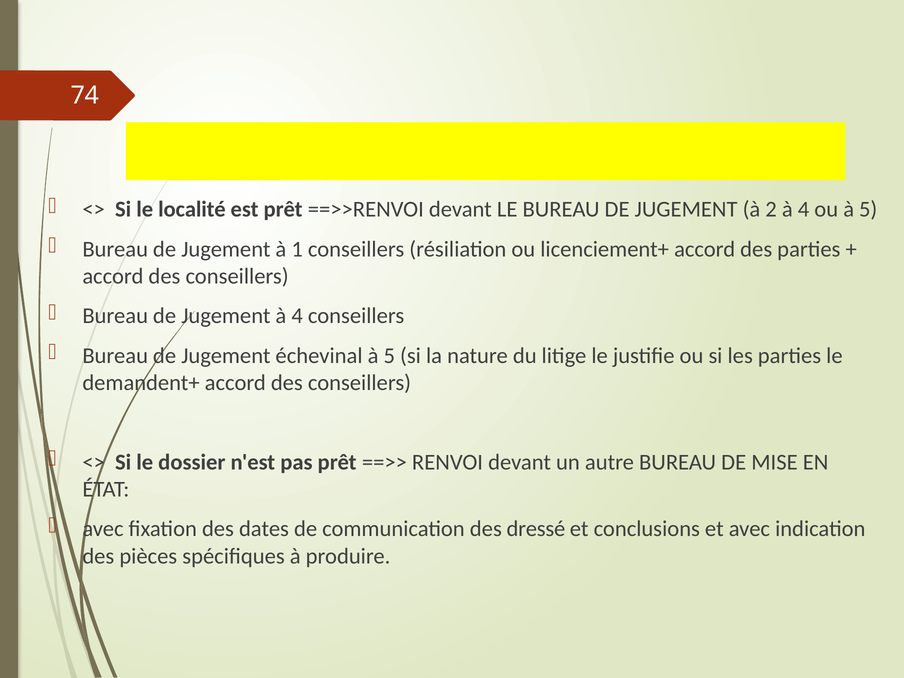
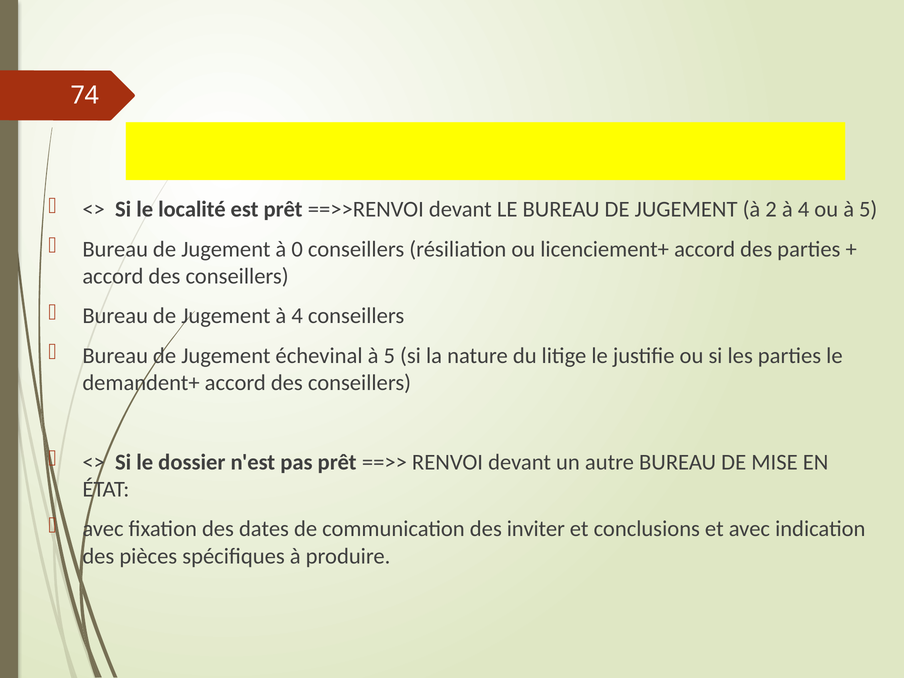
1: 1 -> 0 (297, 249)
dressé: dressé -> inviter (536, 529)
